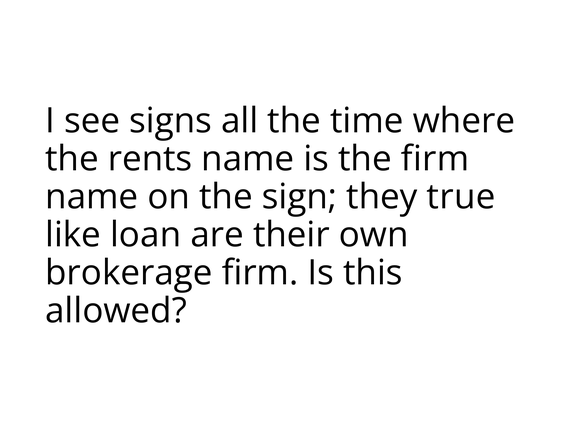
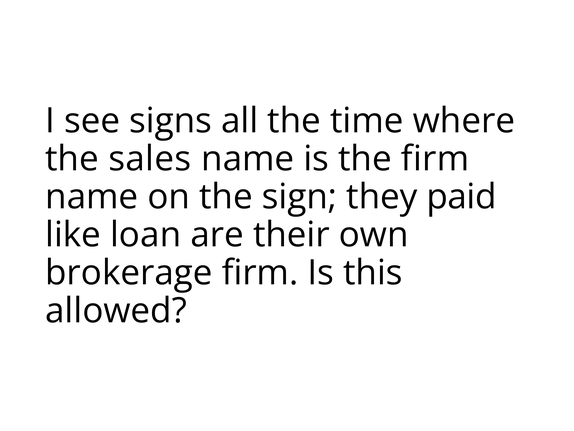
rents: rents -> sales (150, 159)
true: true -> paid (462, 197)
